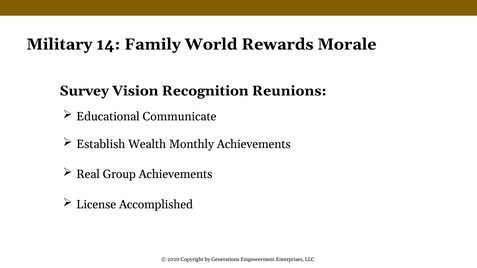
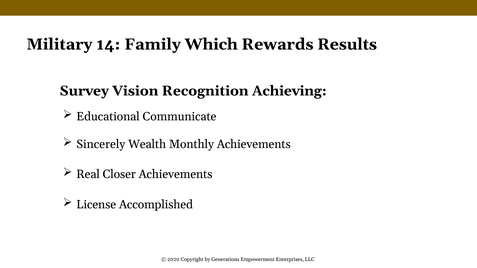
World: World -> Which (211, 44)
Morale: Morale -> Results (347, 44)
Reunions: Reunions -> Achieving (289, 91)
Establish: Establish -> Sincerely (101, 144)
Group: Group -> Closer (119, 174)
